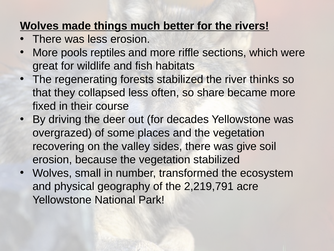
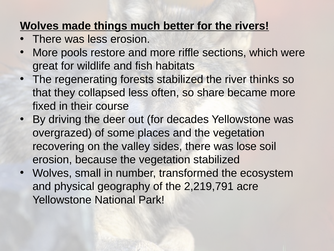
reptiles: reptiles -> restore (108, 53)
give: give -> lose (247, 146)
